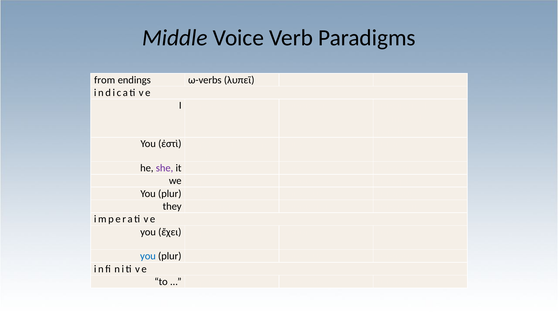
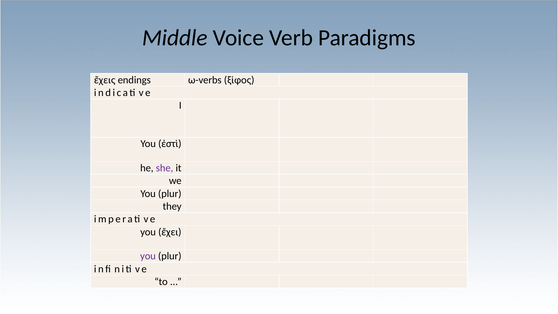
from: from -> ἔχεις (105, 80)
λυπεῖ: λυπεῖ -> ξίφος (239, 80)
you colour: blue -> purple (148, 256)
